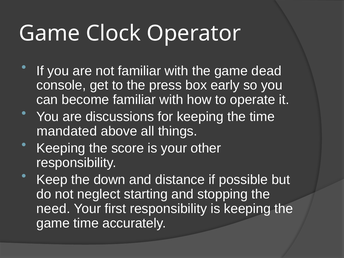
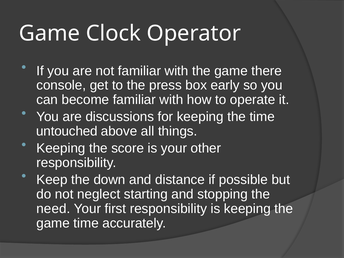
dead: dead -> there (267, 71)
mandated: mandated -> untouched (67, 131)
